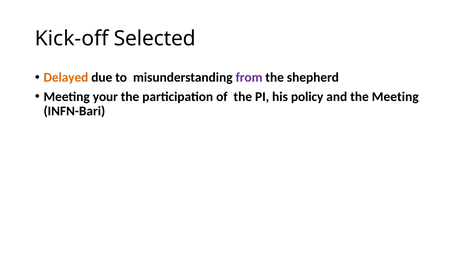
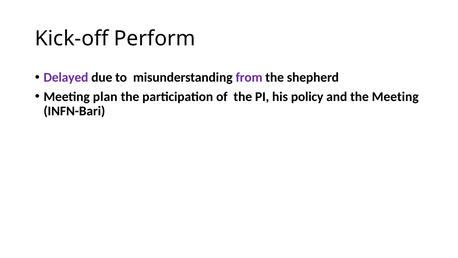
Selected: Selected -> Perform (155, 38)
Delayed colour: orange -> purple (66, 77)
your: your -> plan (105, 97)
